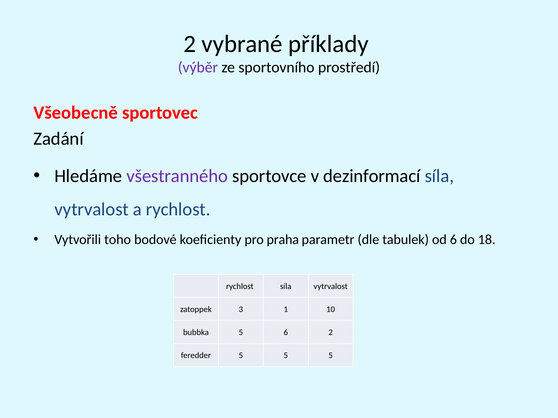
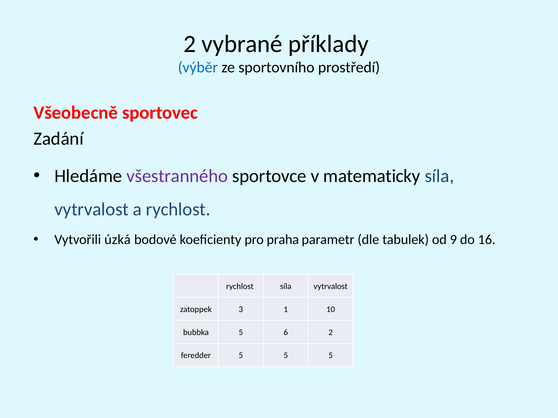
výběr colour: purple -> blue (198, 68)
dezinformací: dezinformací -> matematicky (372, 176)
toho: toho -> úzká (118, 240)
od 6: 6 -> 9 (453, 240)
18: 18 -> 16 (487, 240)
